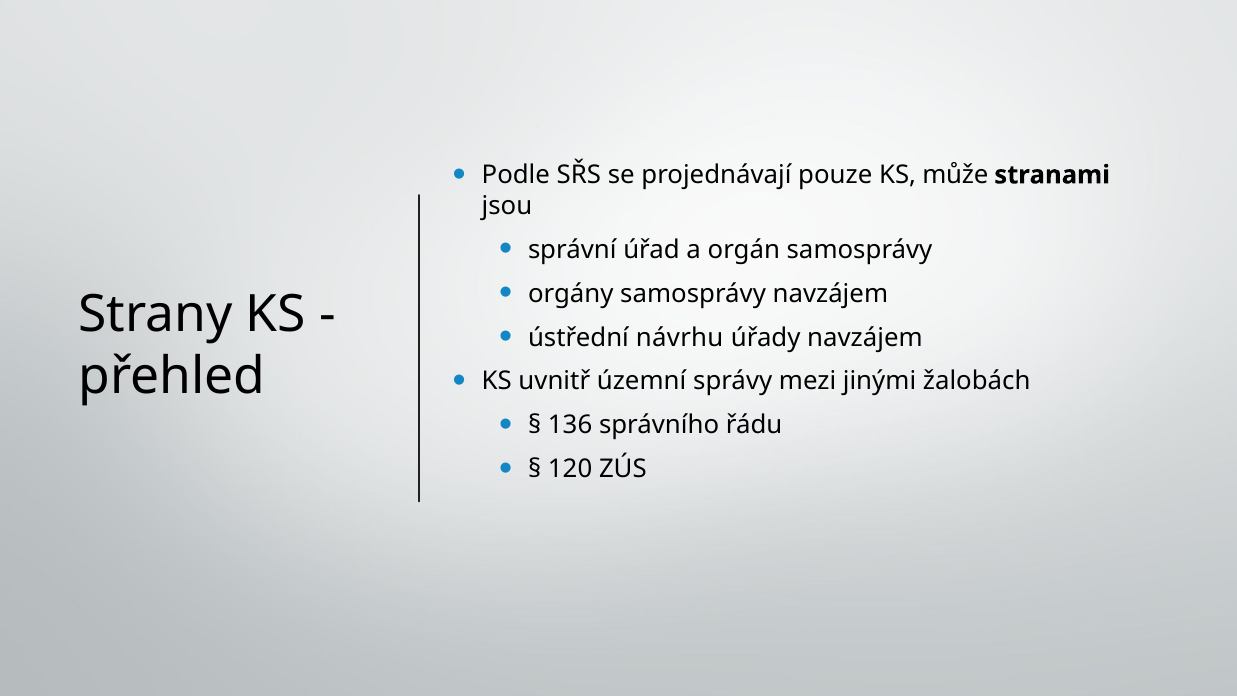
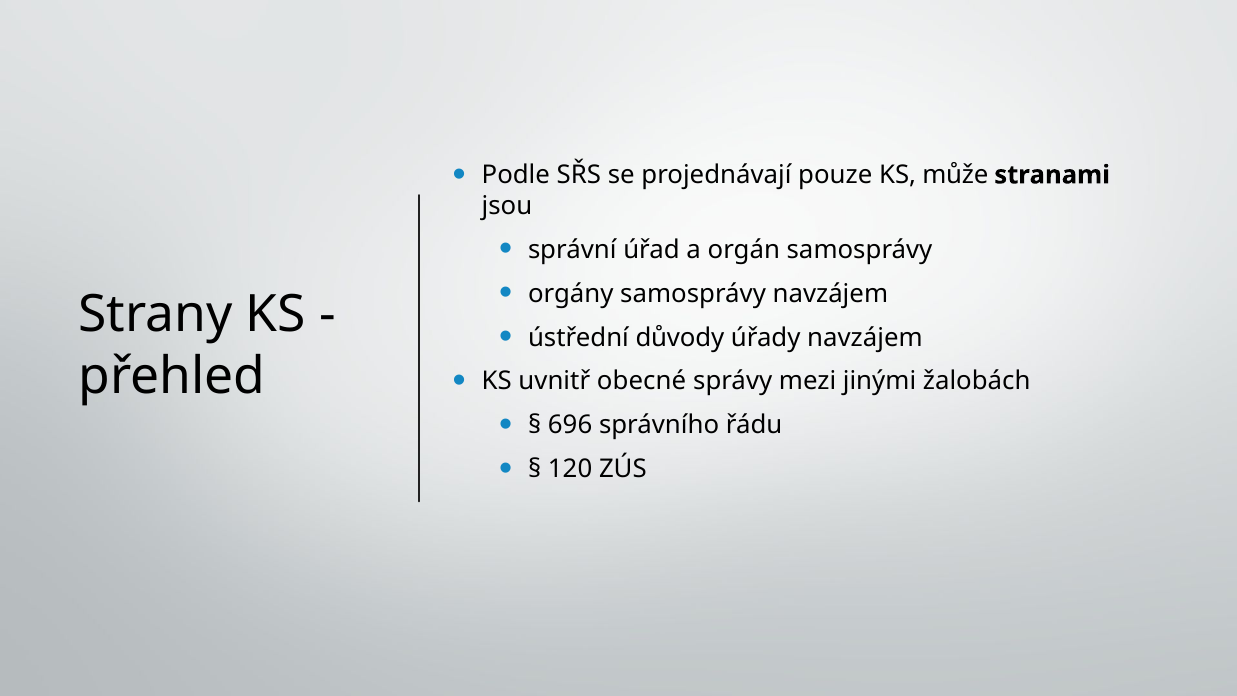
návrhu: návrhu -> důvody (680, 337)
územní: územní -> obecné (642, 381)
136: 136 -> 696 (570, 425)
